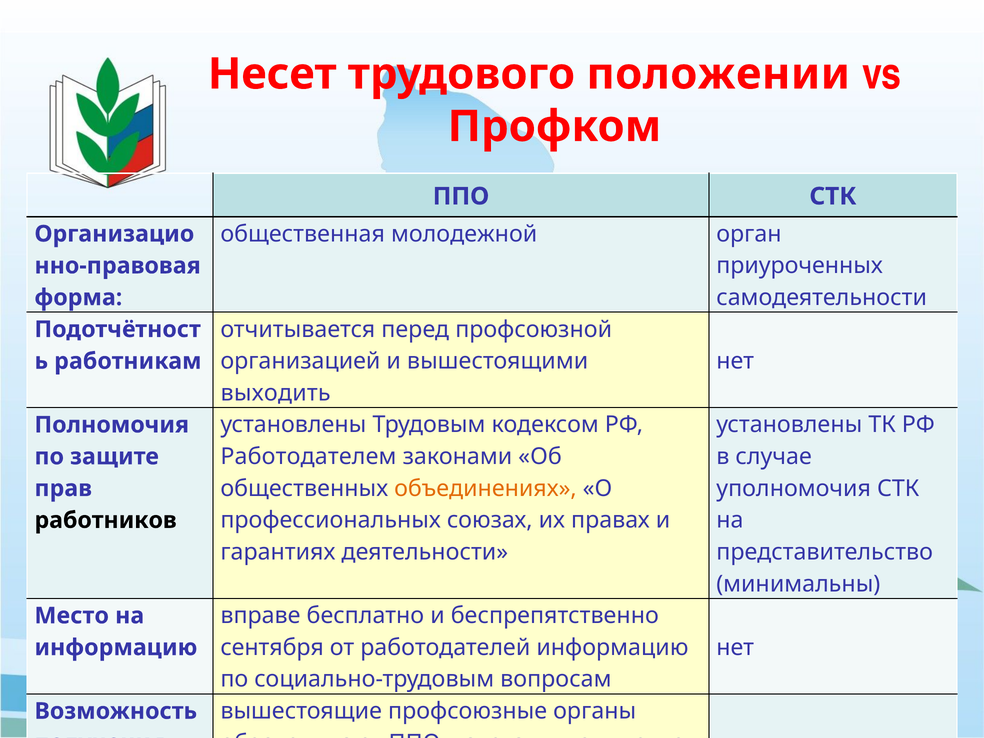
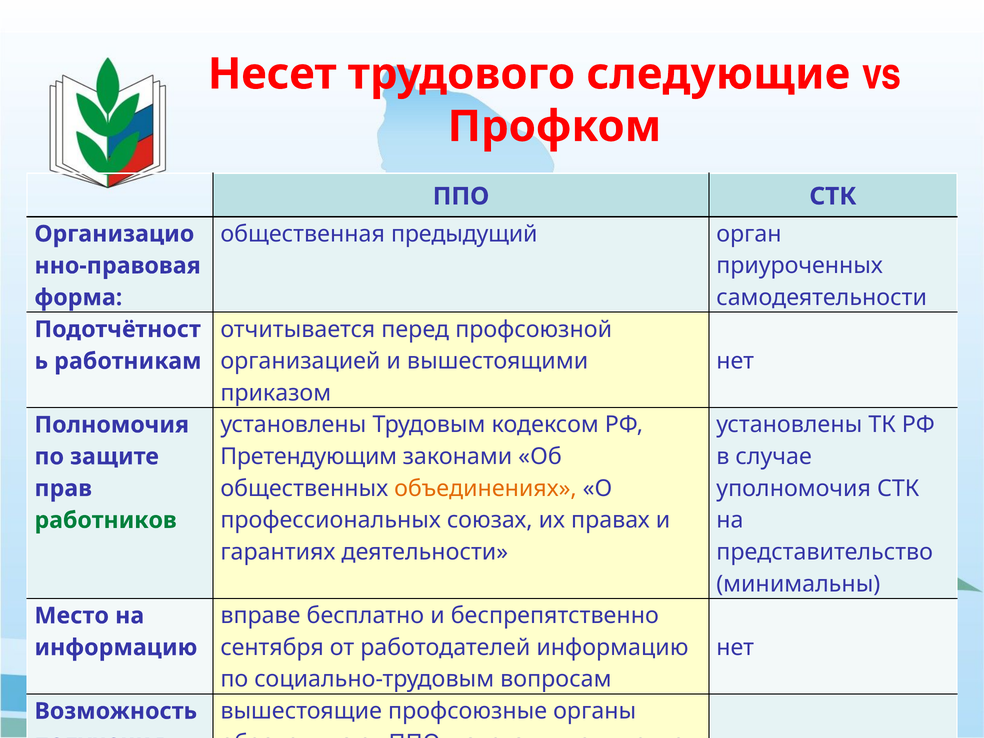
положении: положении -> следующие (718, 74)
молодежной: молодежной -> предыдущий (464, 234)
выходить: выходить -> приказом (276, 393)
Работодателем: Работодателем -> Претендующим (309, 457)
работников colour: black -> green (106, 520)
